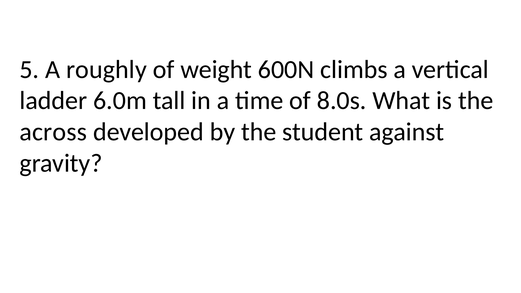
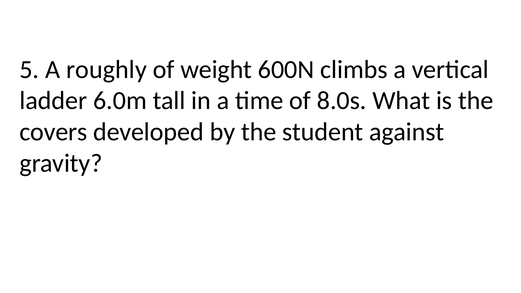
across: across -> covers (53, 132)
